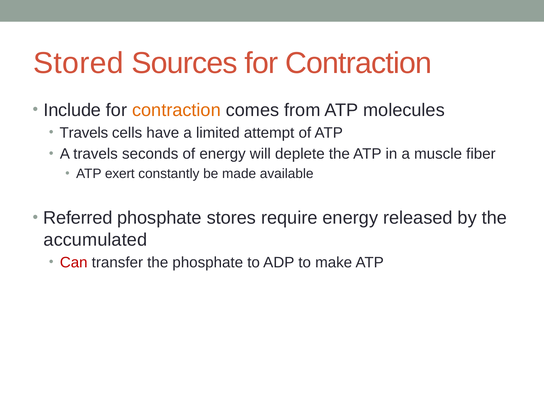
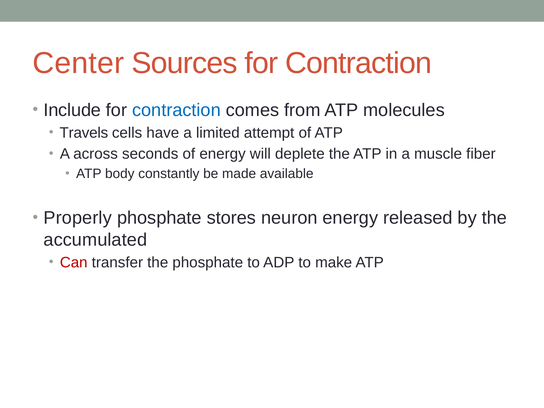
Stored: Stored -> Center (78, 63)
contraction colour: orange -> blue (176, 110)
A travels: travels -> across (96, 154)
exert: exert -> body (120, 174)
Referred: Referred -> Properly (78, 218)
require: require -> neuron (289, 218)
